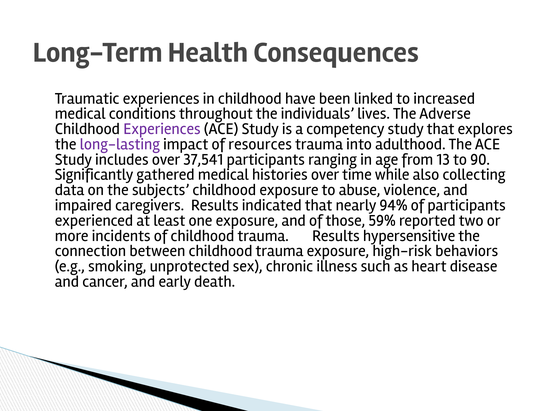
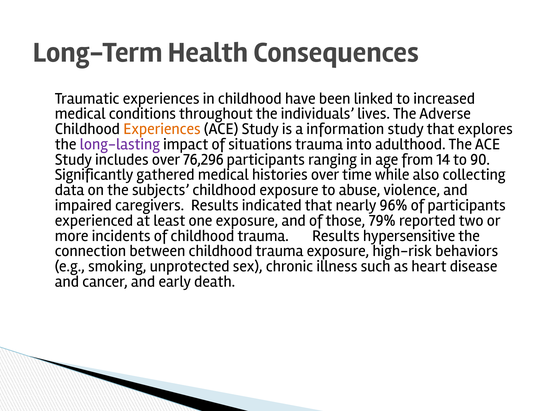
Experiences colour: purple -> orange (162, 129)
competency: competency -> information (345, 129)
resources: resources -> situations (260, 144)
37,541: 37,541 -> 76,296 (203, 159)
13: 13 -> 14 (443, 159)
94%: 94% -> 96% (393, 205)
59%: 59% -> 79% (382, 221)
